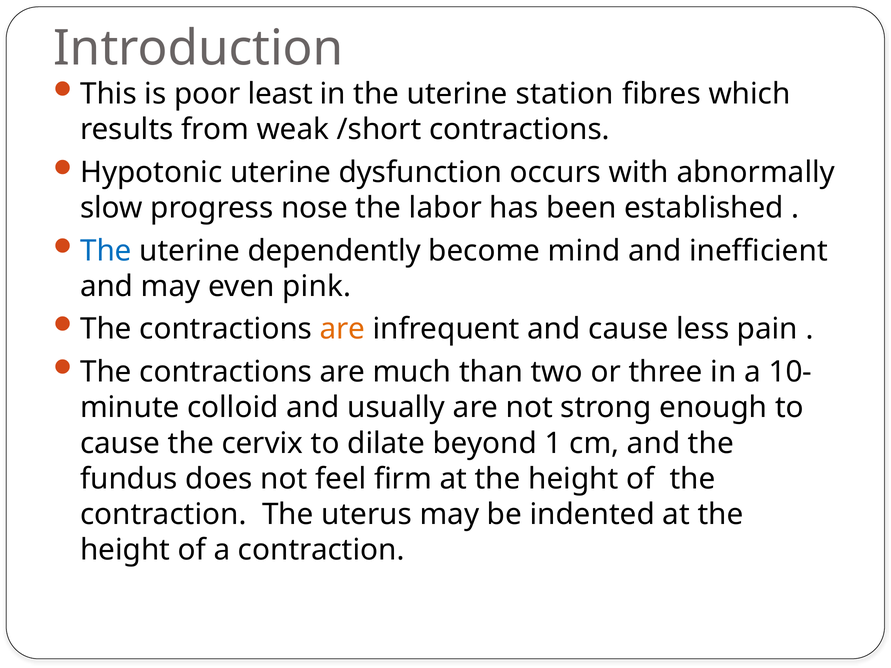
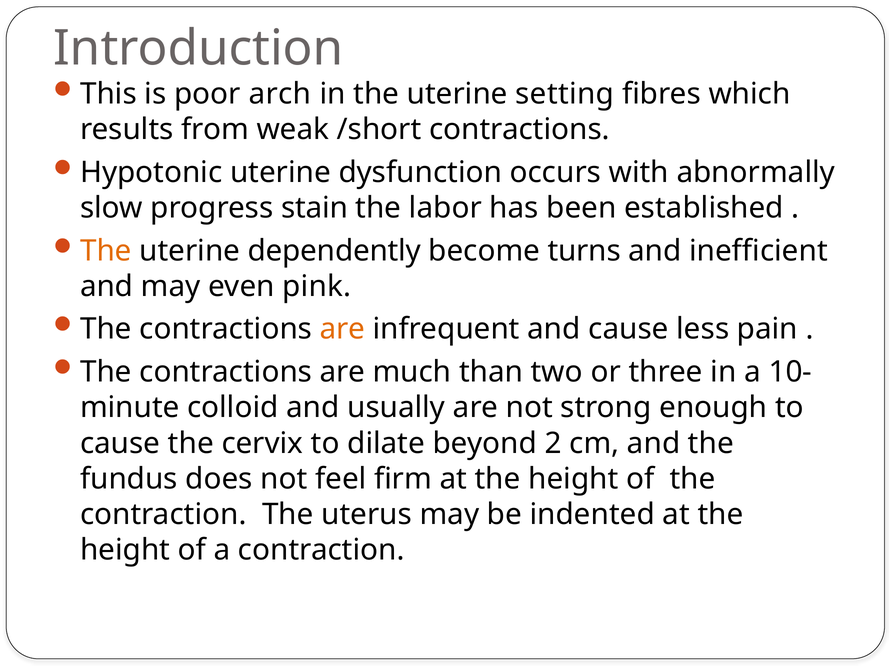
least: least -> arch (280, 94)
station: station -> setting (565, 94)
nose: nose -> stain (315, 208)
The colour: blue -> orange (106, 251)
mind: mind -> turns (584, 251)
1: 1 -> 2 (553, 443)
